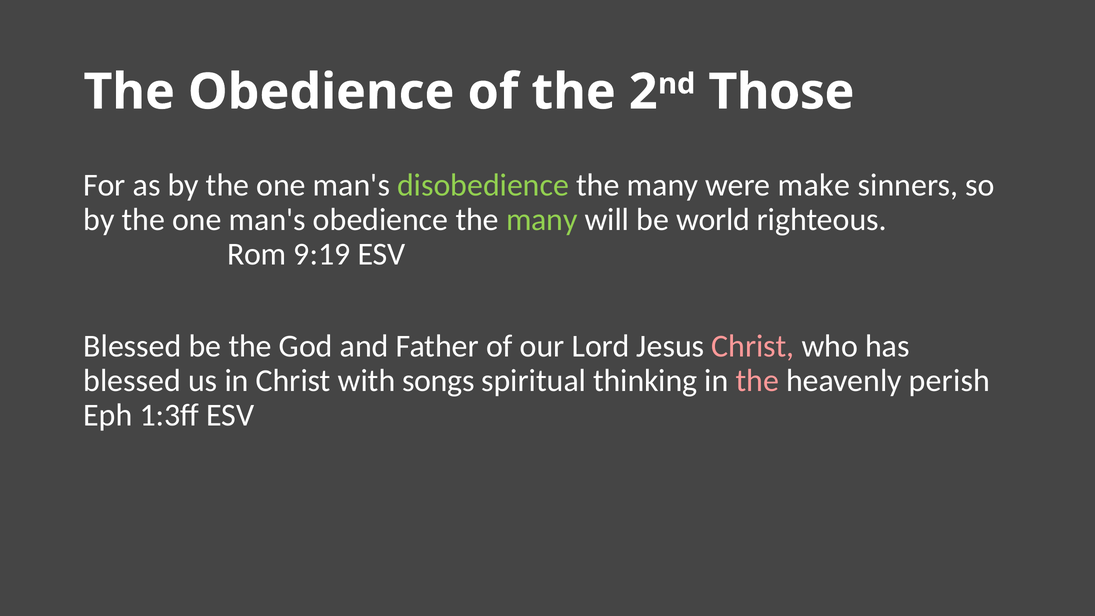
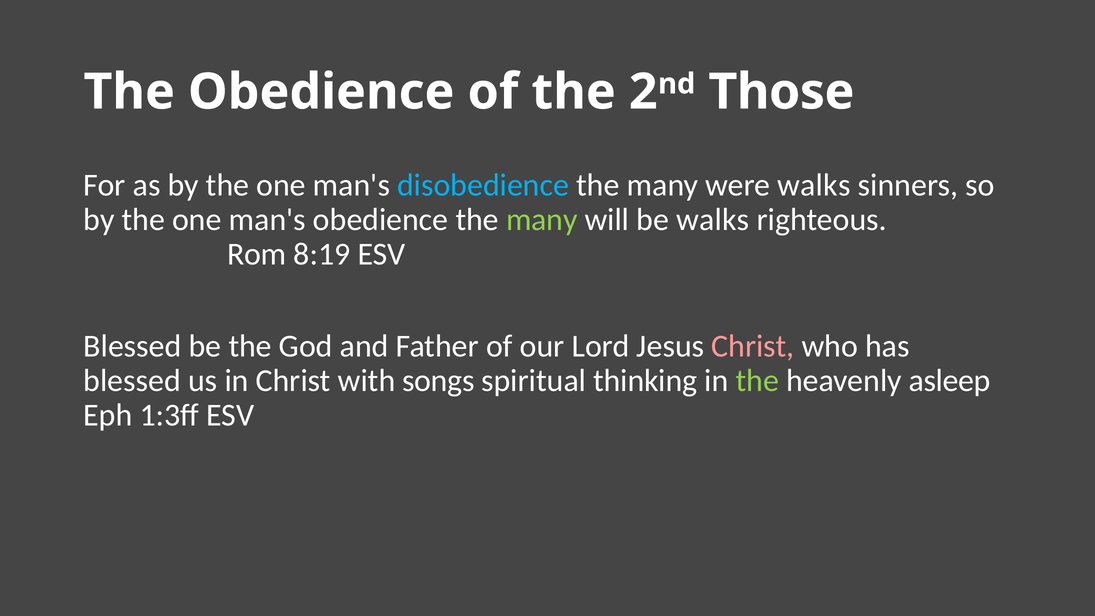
disobedience colour: light green -> light blue (483, 185)
were make: make -> walks (814, 185)
be world: world -> walks (713, 220)
9:19: 9:19 -> 8:19 (322, 254)
the colour: pink -> light green (757, 380)
perish: perish -> asleep (950, 380)
